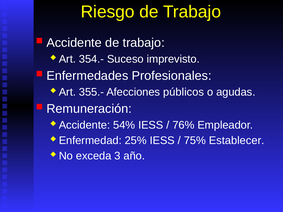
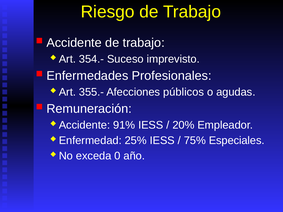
54%: 54% -> 91% (124, 125)
76%: 76% -> 20% (183, 125)
Establecer: Establecer -> Especiales (237, 141)
3: 3 -> 0 (117, 156)
